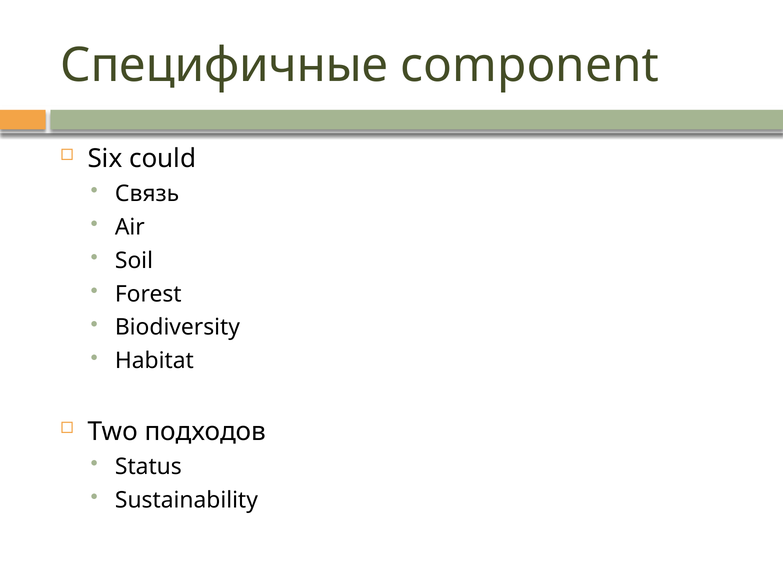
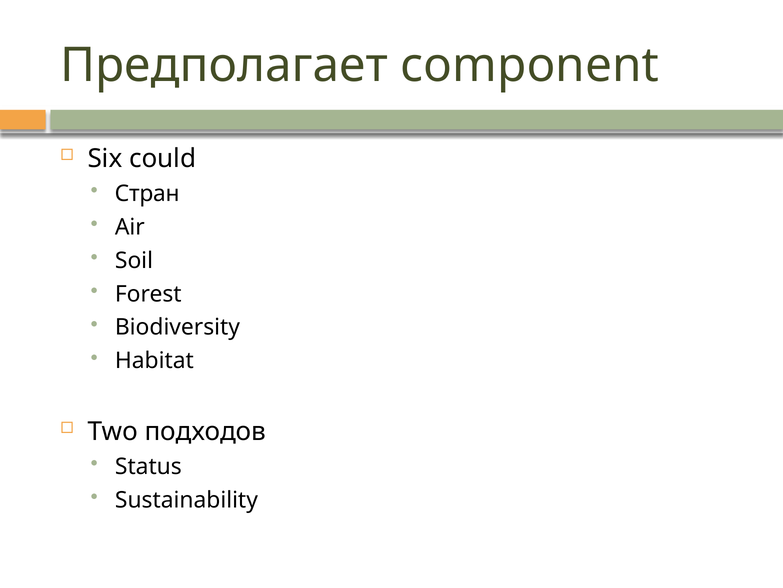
Специфичные: Специфичные -> Предполагает (224, 65)
Связь: Связь -> Стран (147, 193)
